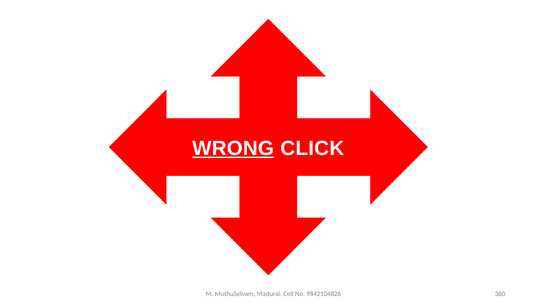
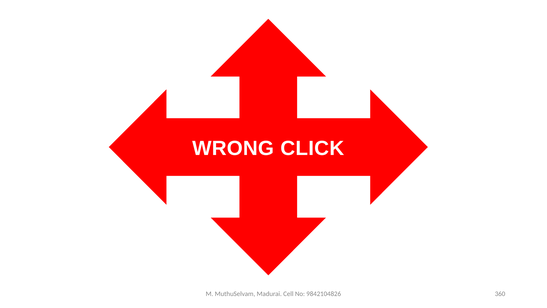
WRONG underline: present -> none (233, 148)
